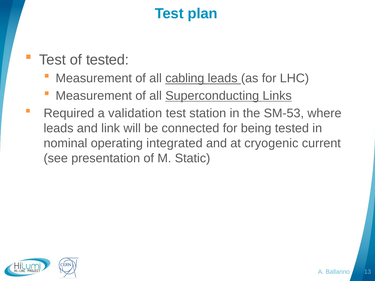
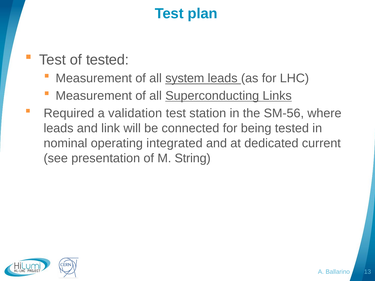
cabling: cabling -> system (185, 78)
SM-53: SM-53 -> SM-56 (284, 113)
cryogenic: cryogenic -> dedicated (271, 143)
Static: Static -> String (193, 158)
